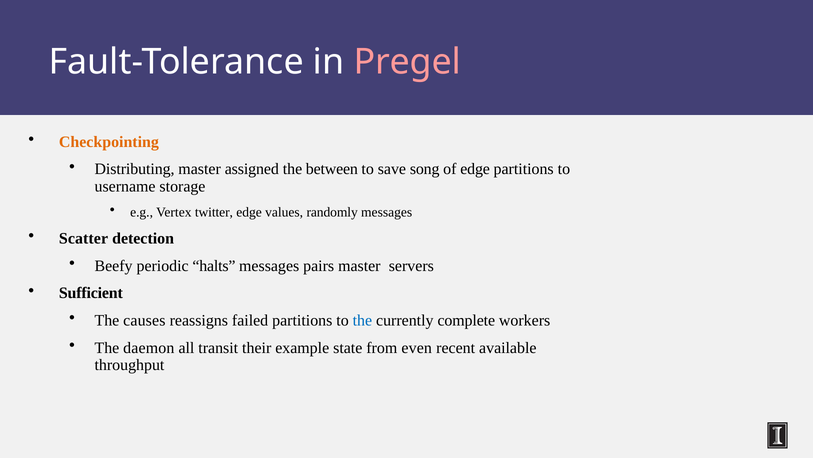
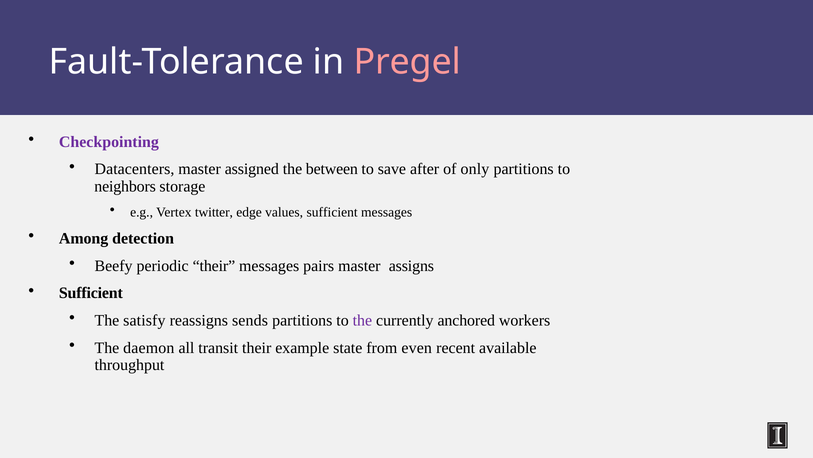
Checkpointing colour: orange -> purple (109, 142)
Distributing: Distributing -> Datacenters (134, 169)
song: song -> after (425, 169)
of edge: edge -> only (475, 169)
username: username -> neighbors (125, 186)
values randomly: randomly -> sufficient (332, 212)
Scatter: Scatter -> Among (84, 239)
periodic halts: halts -> their (214, 266)
servers: servers -> assigns (411, 266)
causes: causes -> satisfy (144, 320)
failed: failed -> sends (250, 320)
the colour: blue -> purple (362, 320)
complete: complete -> anchored (466, 320)
